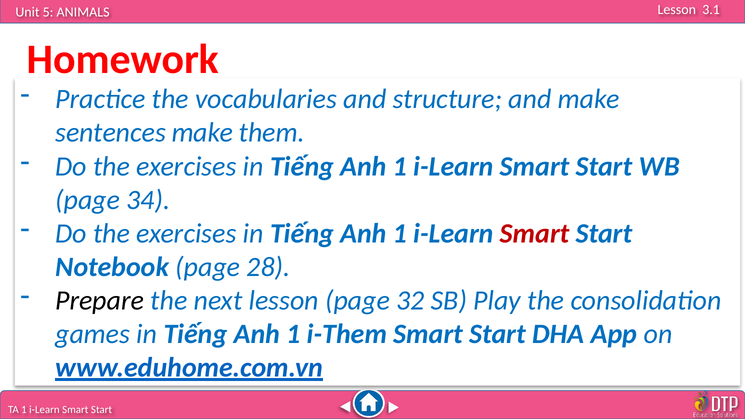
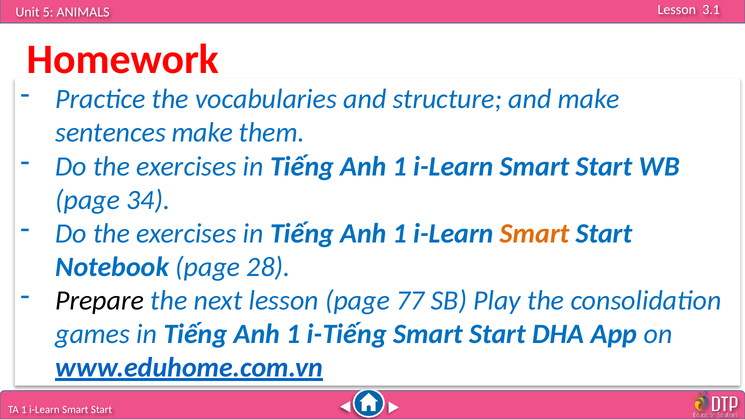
Smart colour: red -> orange (535, 233)
32: 32 -> 77 (410, 300)
i-Them: i-Them -> i-Tiếng (347, 334)
